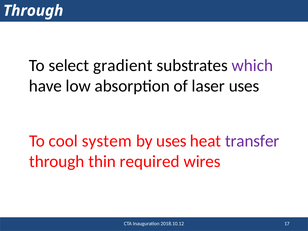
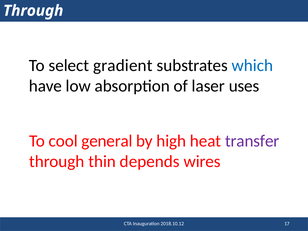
which colour: purple -> blue (252, 65)
system: system -> general (107, 141)
by uses: uses -> high (171, 141)
required: required -> depends (150, 162)
